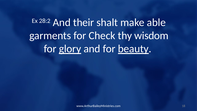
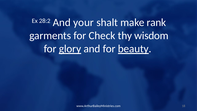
their: their -> your (84, 22)
able: able -> rank (156, 22)
